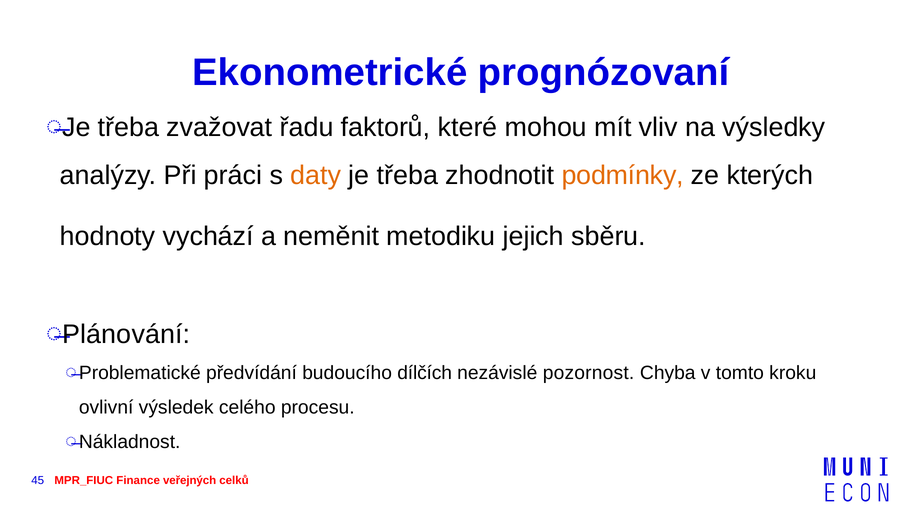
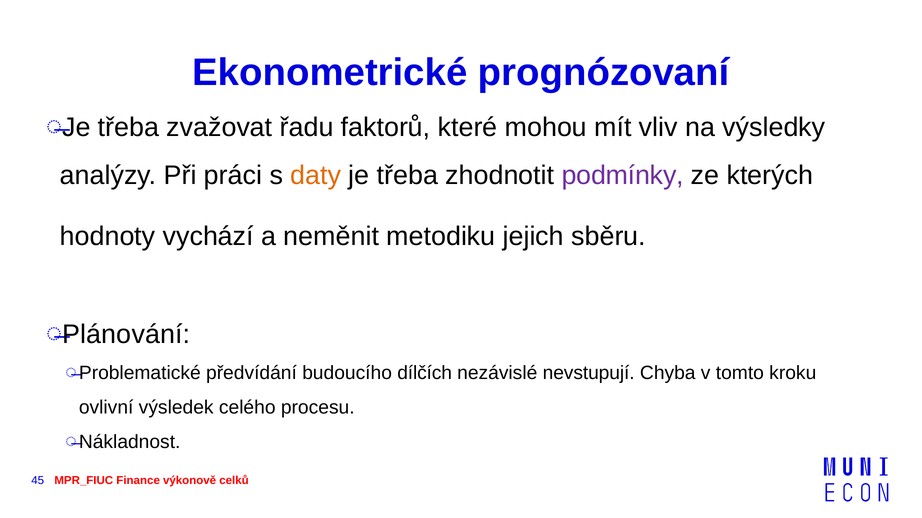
podmínky colour: orange -> purple (623, 176)
pozornost: pozornost -> nevstupují (589, 374)
veřejných: veřejných -> výkonově (190, 481)
